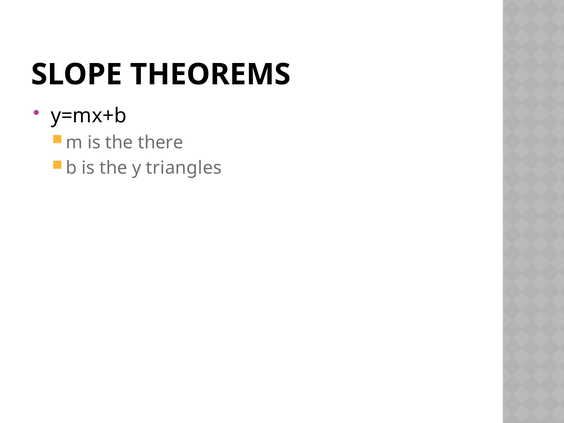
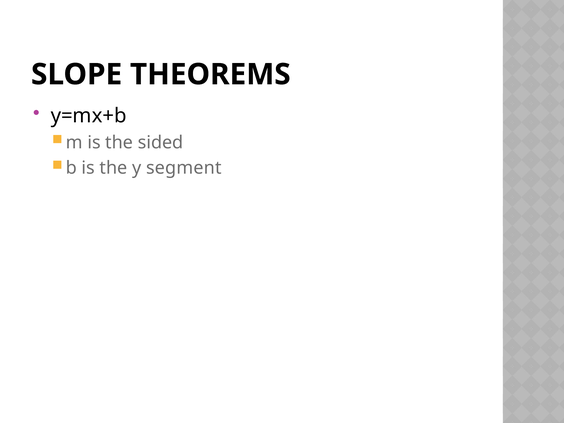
there: there -> sided (161, 142)
triangles: triangles -> segment (184, 168)
